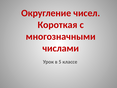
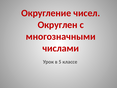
Короткая: Короткая -> Округлен (58, 25)
